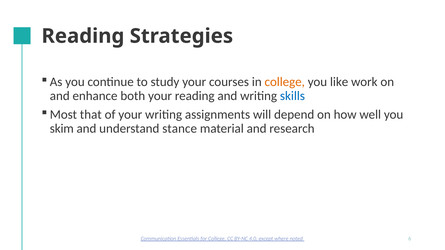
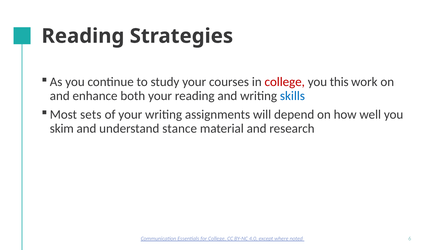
college colour: orange -> red (285, 82)
like: like -> this (339, 82)
that: that -> sets (91, 115)
